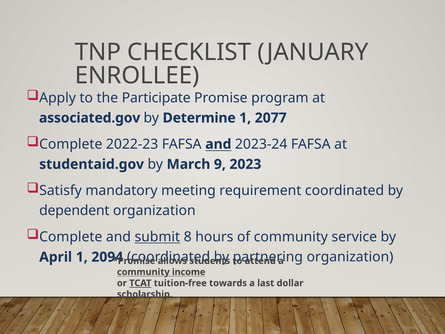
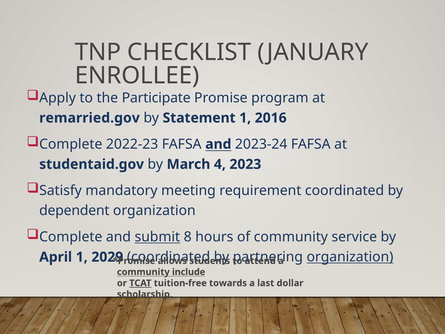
associated.gov: associated.gov -> remarried.gov (89, 118)
Determine: Determine -> Statement (199, 118)
2077: 2077 -> 2016 (271, 118)
9: 9 -> 4 (220, 164)
2094: 2094 -> 2029 (107, 257)
organization underline: none -> present (350, 257)
income: income -> include (189, 272)
